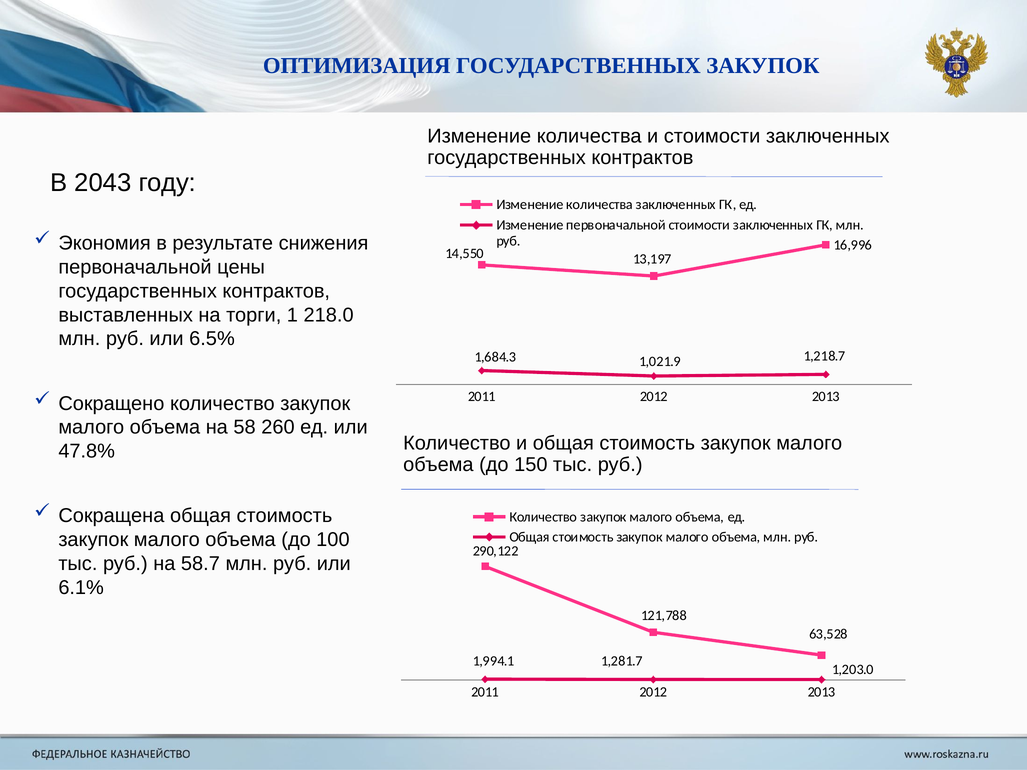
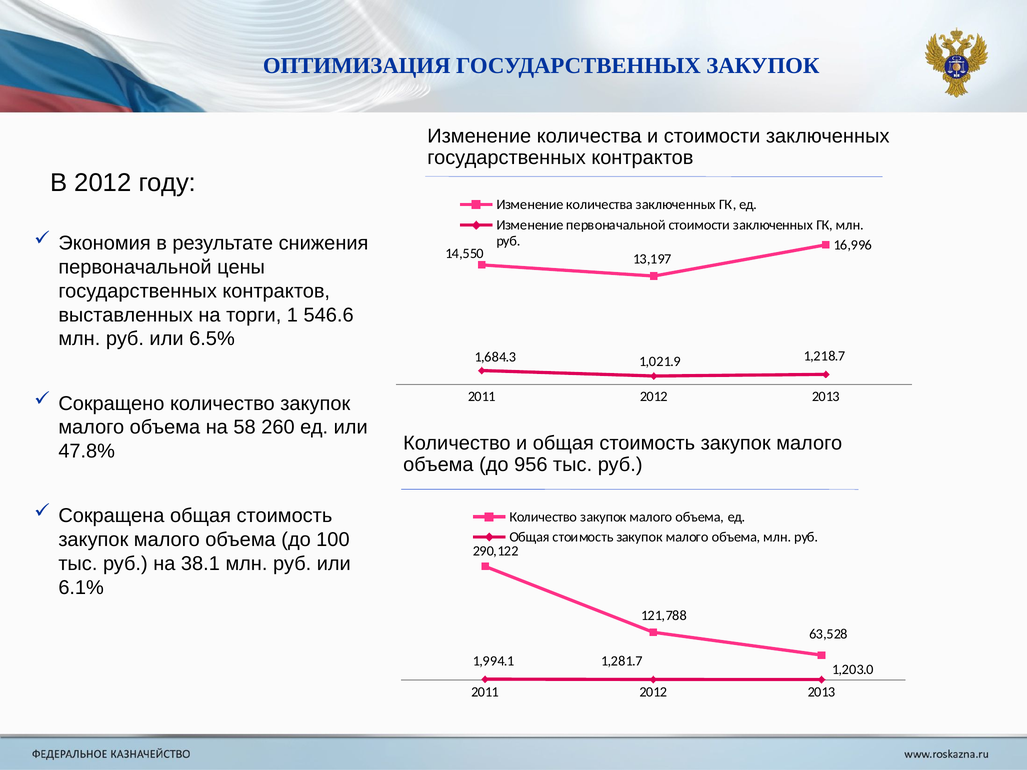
В 2043: 2043 -> 2012 (103, 183)
218.0: 218.0 -> 546.6 (329, 315)
150: 150 -> 956 (531, 465)
58.7: 58.7 -> 38.1 (200, 564)
